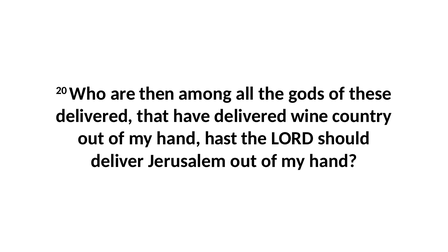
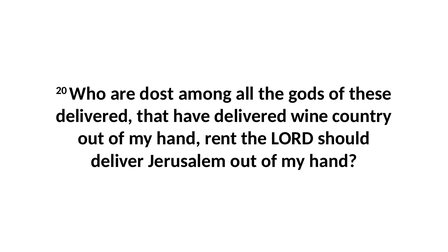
then: then -> dost (157, 94)
hast: hast -> rent (221, 138)
